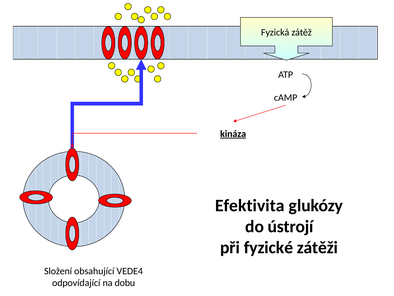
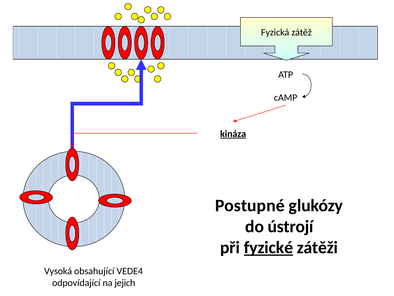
Efektivita: Efektivita -> Postupné (250, 205)
fyzické underline: none -> present (269, 247)
Složení: Složení -> Vysoká (58, 271)
dobu: dobu -> jejich (125, 282)
